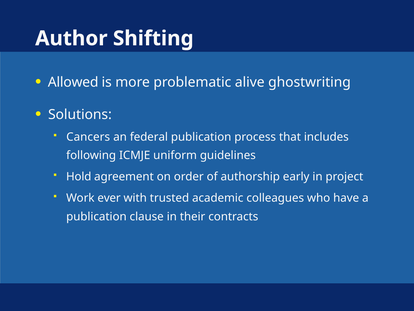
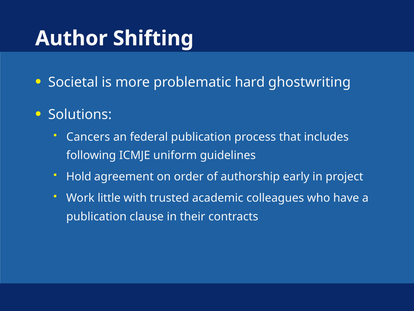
Allowed: Allowed -> Societal (73, 82)
alive: alive -> hard (250, 82)
ever: ever -> little (109, 198)
